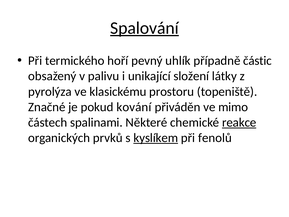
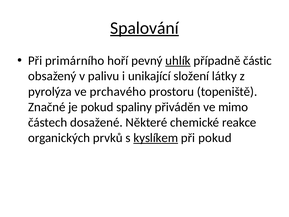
termického: termického -> primárního (75, 61)
uhlík underline: none -> present (178, 61)
klasickému: klasickému -> prchavého (118, 91)
kování: kování -> spaliny (134, 107)
spalinami: spalinami -> dosažené (96, 122)
reakce underline: present -> none (239, 122)
při fenolů: fenolů -> pokud (215, 138)
